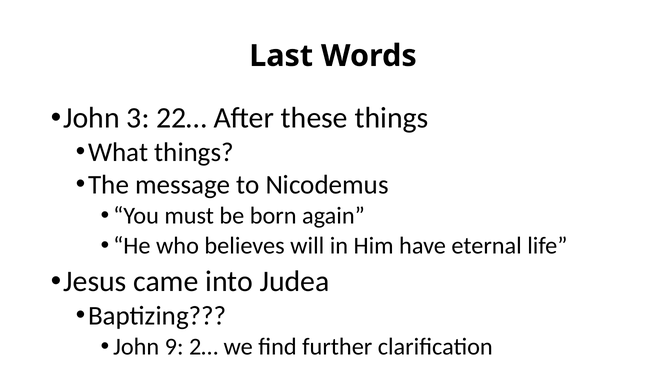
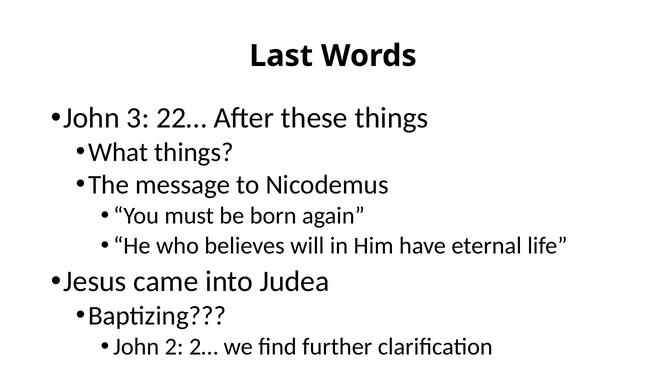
9: 9 -> 2 (174, 347)
